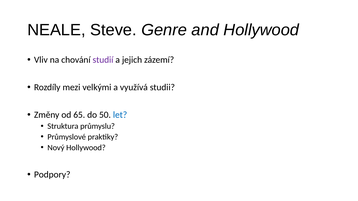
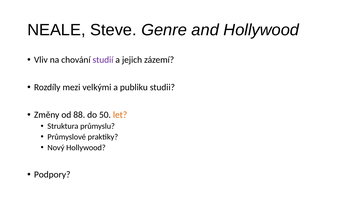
využívá: využívá -> publiku (134, 88)
65: 65 -> 88 (79, 115)
let colour: blue -> orange (120, 115)
